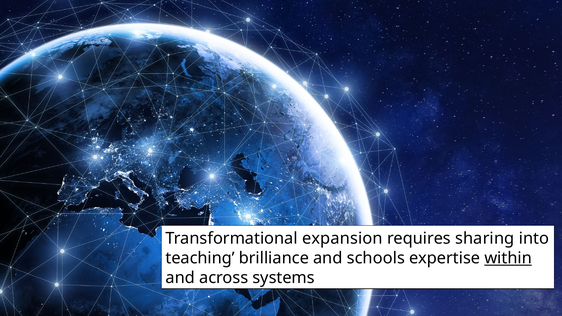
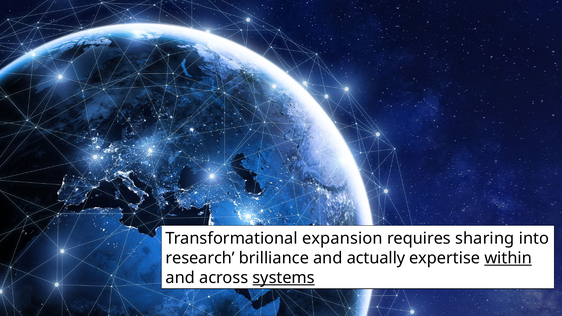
teaching: teaching -> research (200, 258)
schools: schools -> actually (376, 258)
systems underline: none -> present (284, 278)
